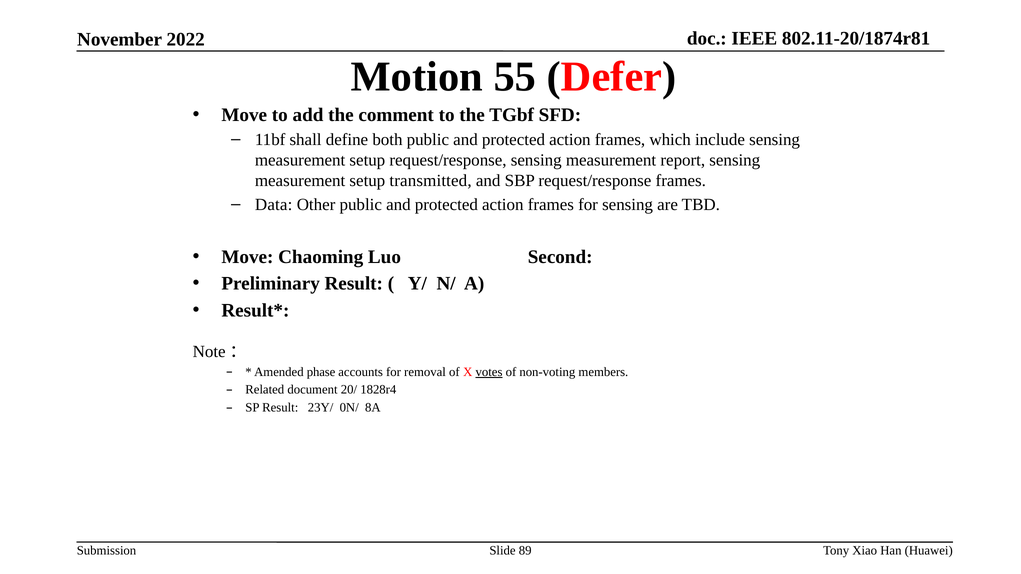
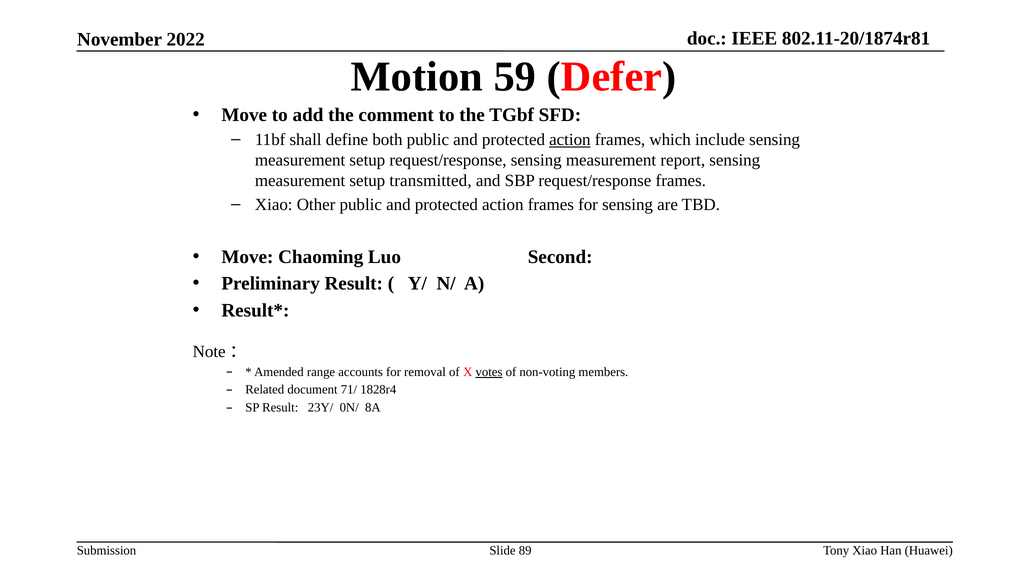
55: 55 -> 59 (515, 77)
action underline: none -> present (570, 140)
Data: Data -> Xiao (274, 205)
phase: phase -> range (321, 372)
20/: 20/ -> 71/ (349, 390)
